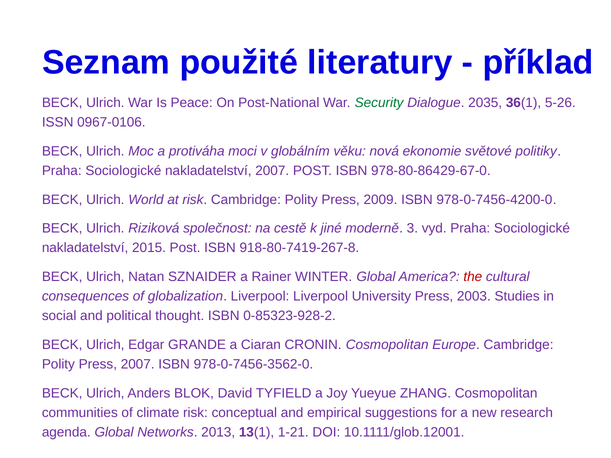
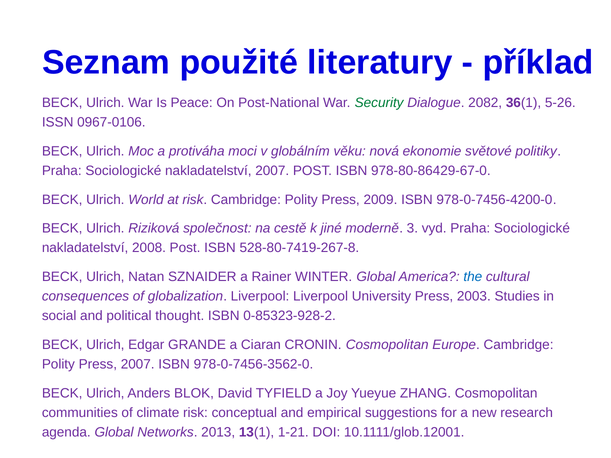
2035: 2035 -> 2082 (485, 103)
2015: 2015 -> 2008 (149, 248)
918-80-7419-267-8: 918-80-7419-267-8 -> 528-80-7419-267-8 (299, 248)
the colour: red -> blue (473, 277)
